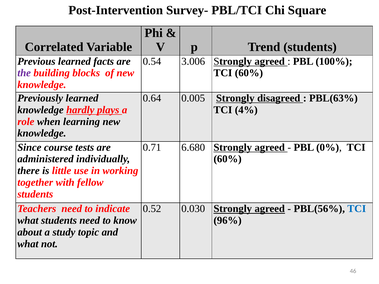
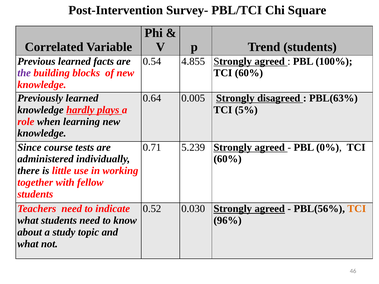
3.006: 3.006 -> 4.855 (193, 61)
4%: 4% -> 5% (246, 110)
6.680: 6.680 -> 5.239 (193, 147)
TCI colour: blue -> orange (357, 209)
